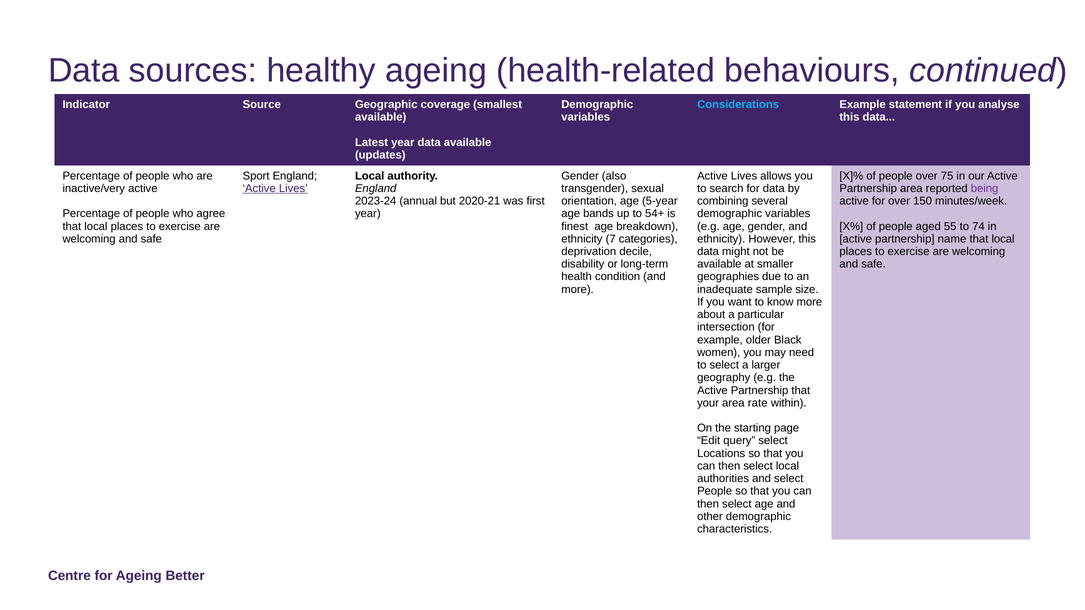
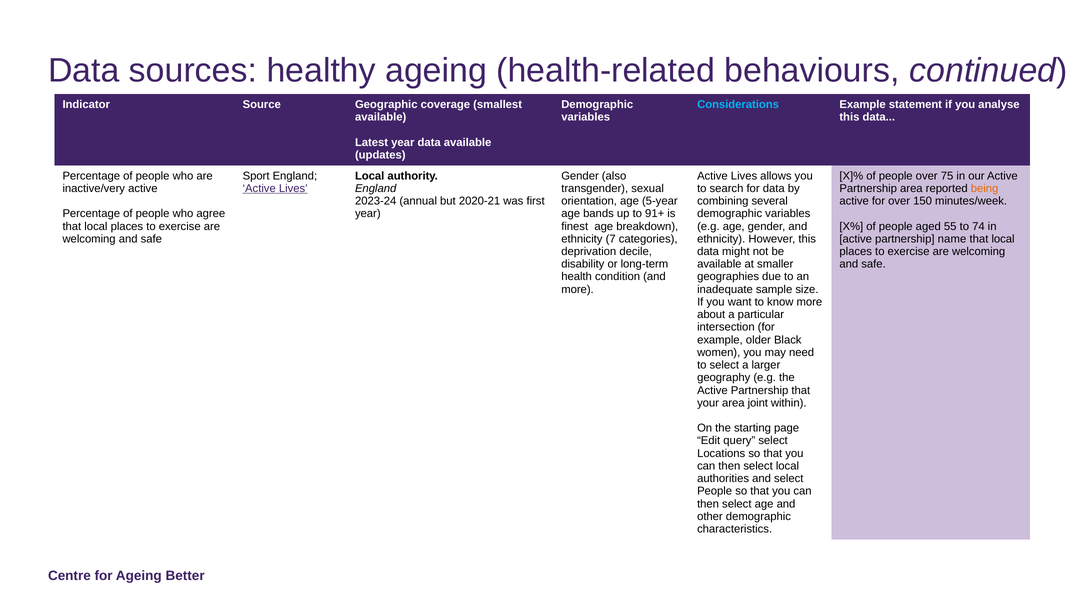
being colour: purple -> orange (985, 189)
54+: 54+ -> 91+ (655, 214)
rate: rate -> joint (758, 403)
